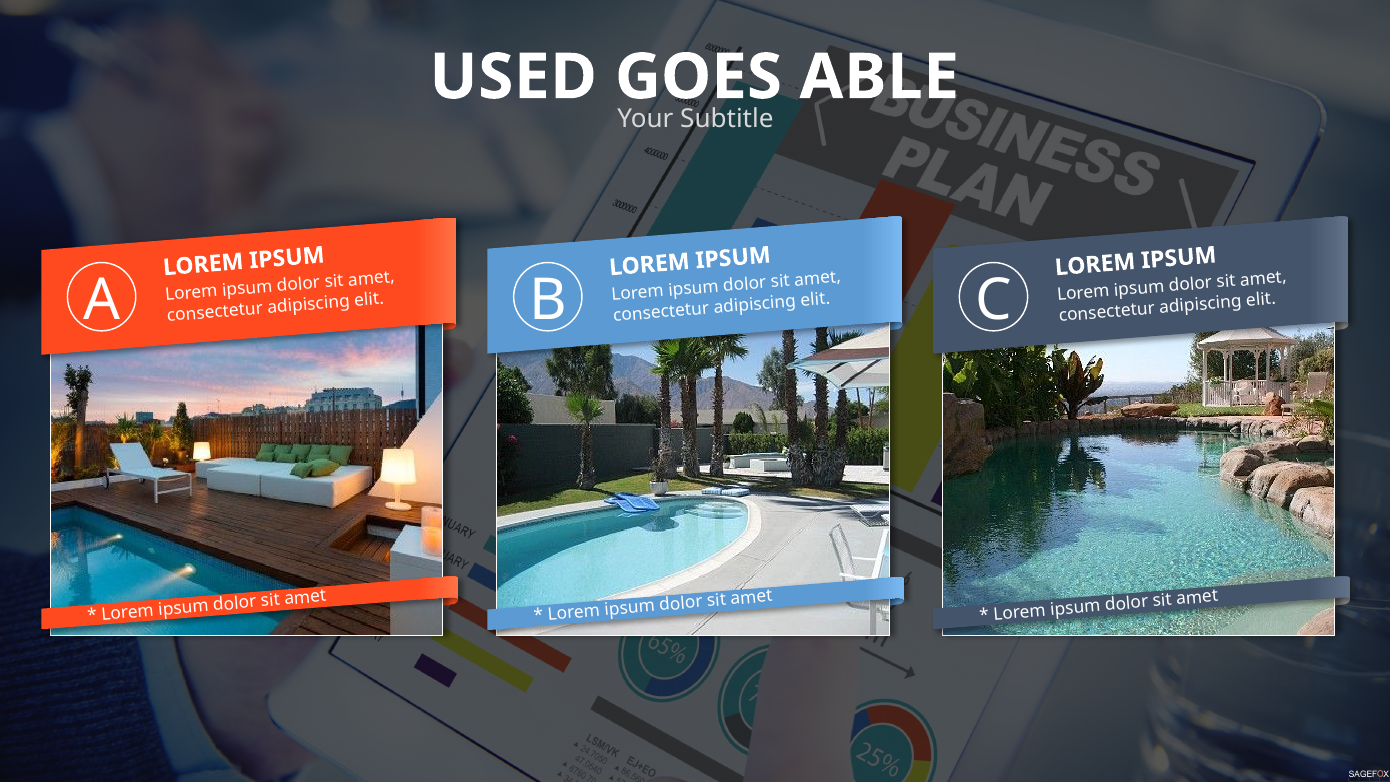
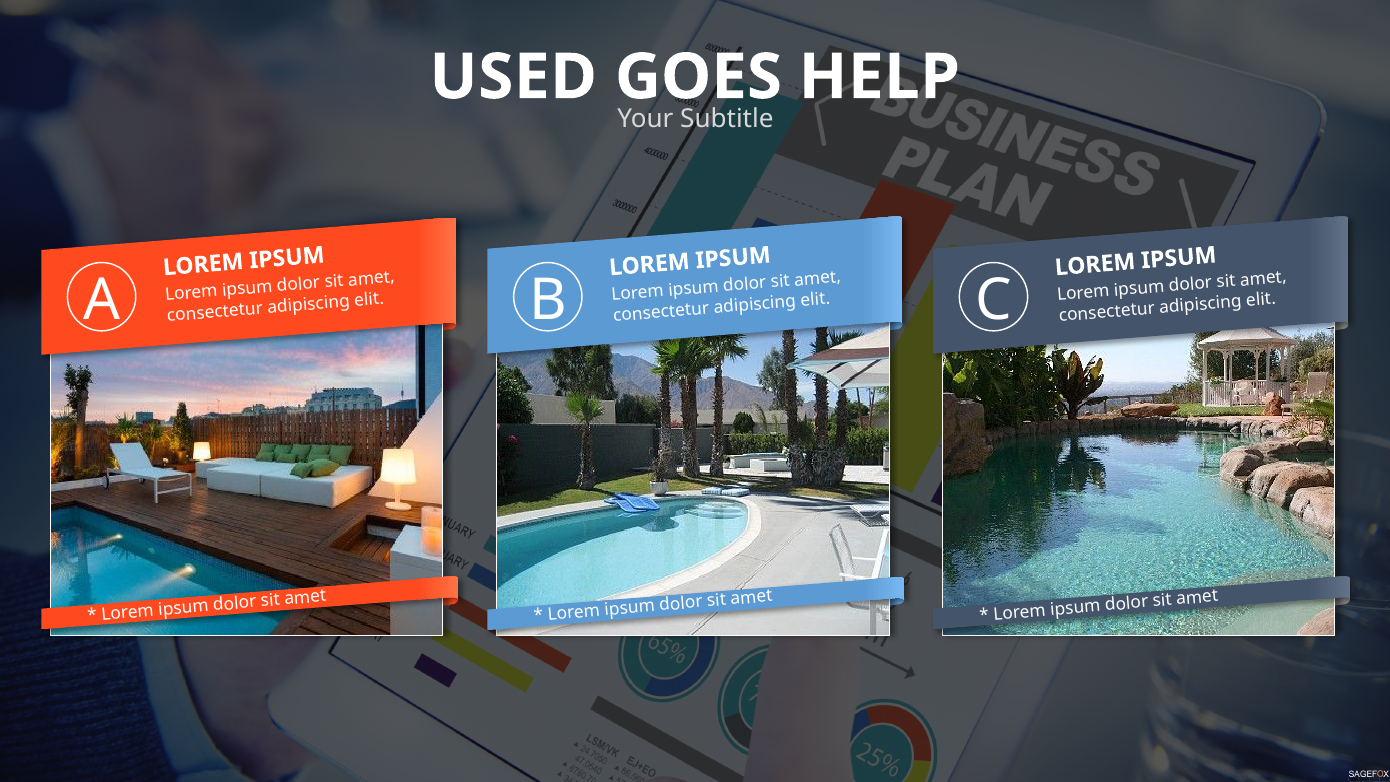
ABLE: ABLE -> HELP (879, 77)
